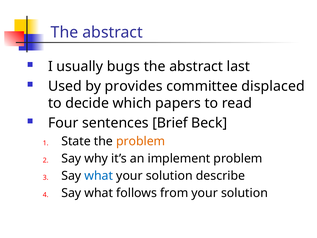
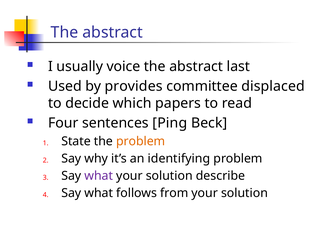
bugs: bugs -> voice (124, 67)
Brief: Brief -> Ping (170, 123)
implement: implement -> identifying (179, 158)
what colour: blue -> purple (99, 176)
